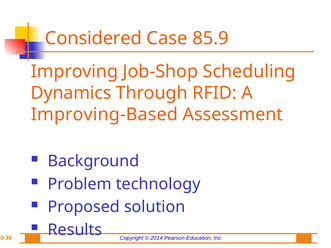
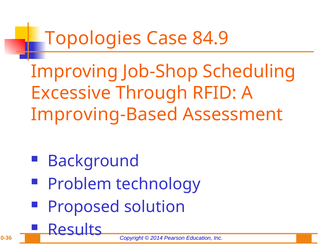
Considered: Considered -> Topologies (93, 38)
85.9: 85.9 -> 84.9 (211, 38)
Dynamics: Dynamics -> Excessive (71, 93)
